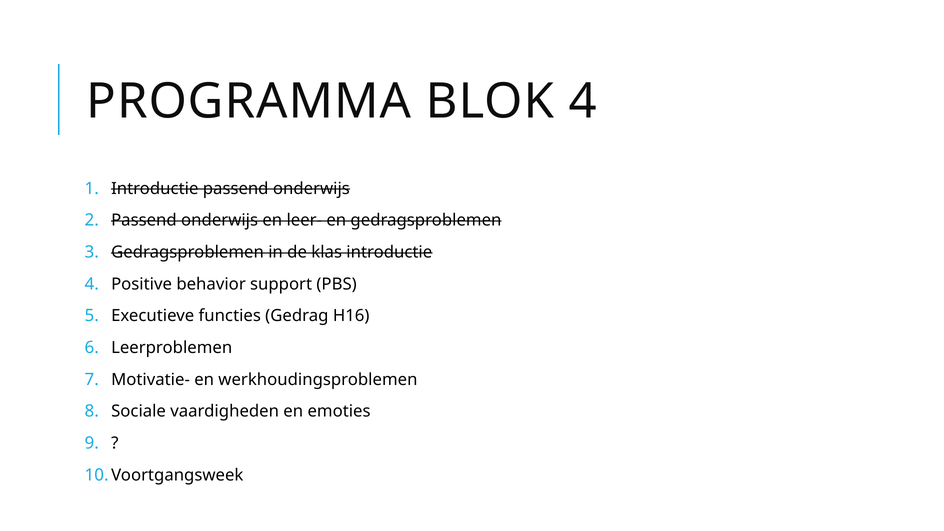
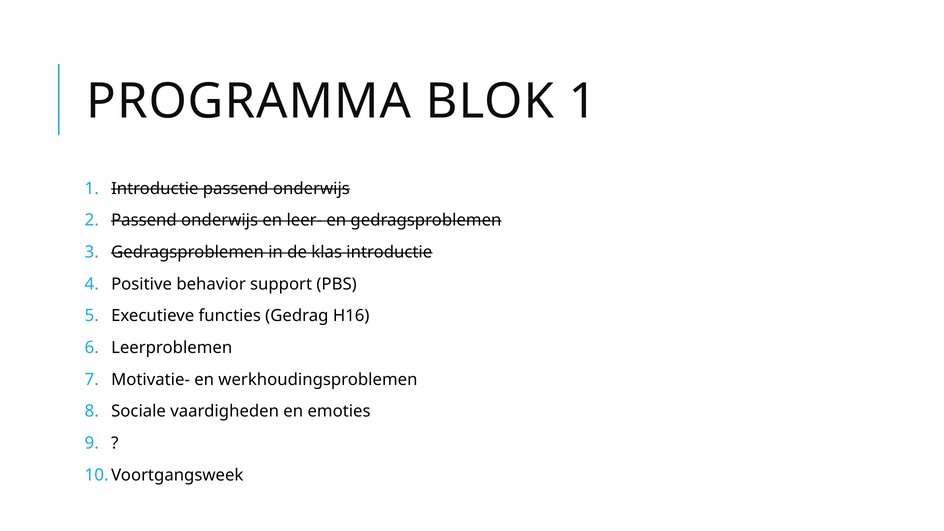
BLOK 4: 4 -> 1 (583, 101)
